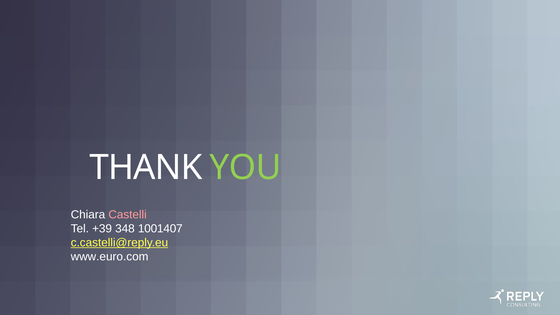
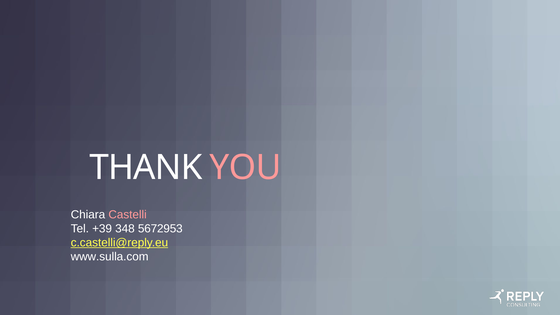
YOU colour: light green -> pink (245, 168)
1001407: 1001407 -> 5672953 (160, 229)
www.euro.com: www.euro.com -> www.sulla.com (110, 257)
